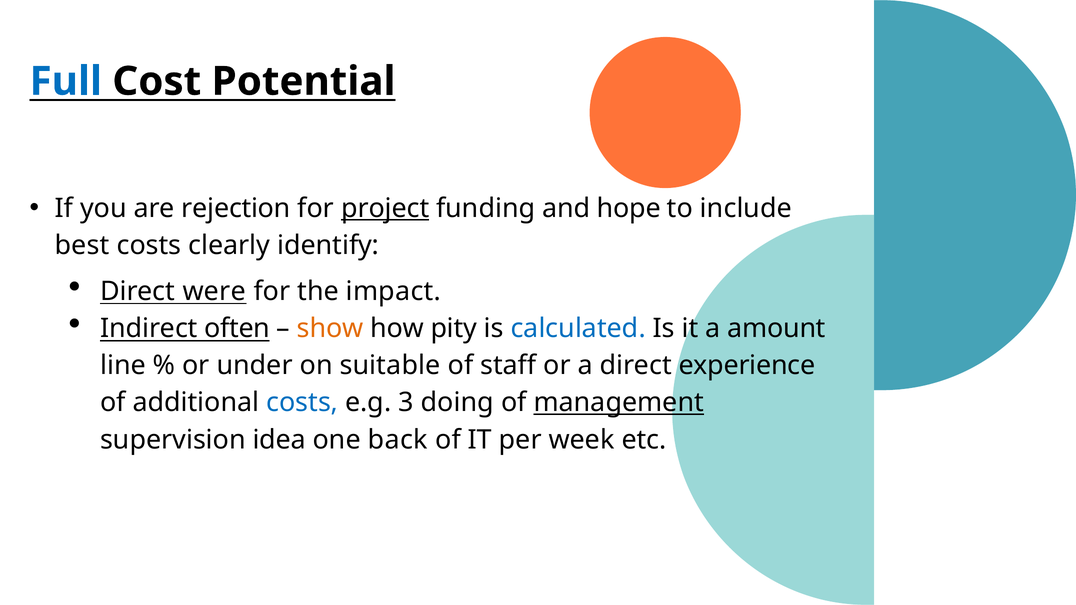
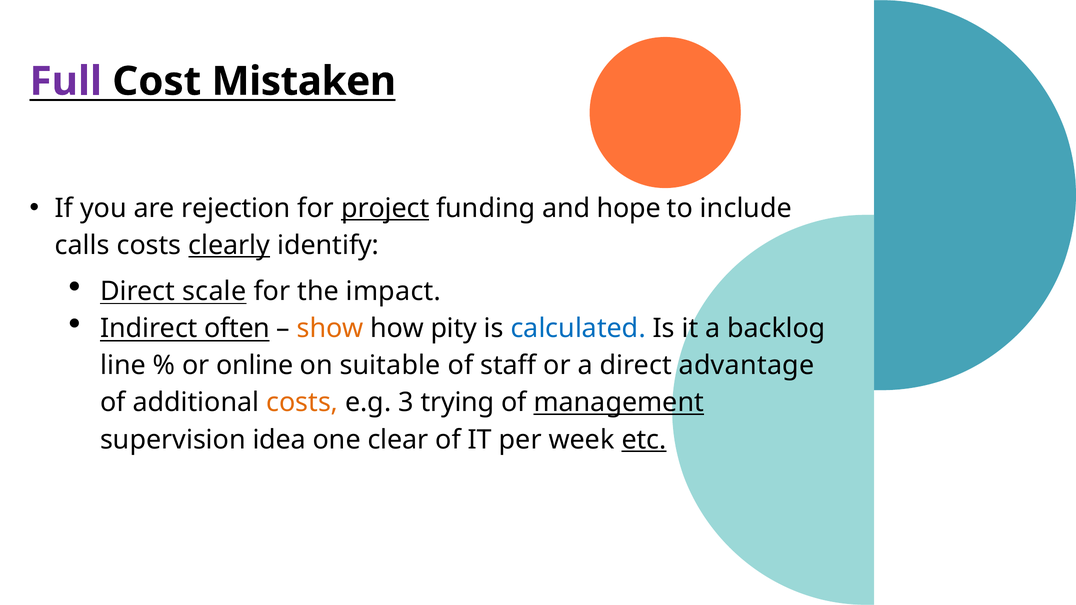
Full colour: blue -> purple (66, 81)
Potential: Potential -> Mistaken (304, 81)
best: best -> calls (82, 245)
clearly underline: none -> present (229, 245)
were: were -> scale (214, 291)
amount: amount -> backlog (776, 329)
under: under -> online (255, 366)
experience: experience -> advantage (747, 366)
costs colour: blue -> orange (302, 403)
doing: doing -> trying (457, 403)
back: back -> clear (398, 440)
etc underline: none -> present (644, 440)
